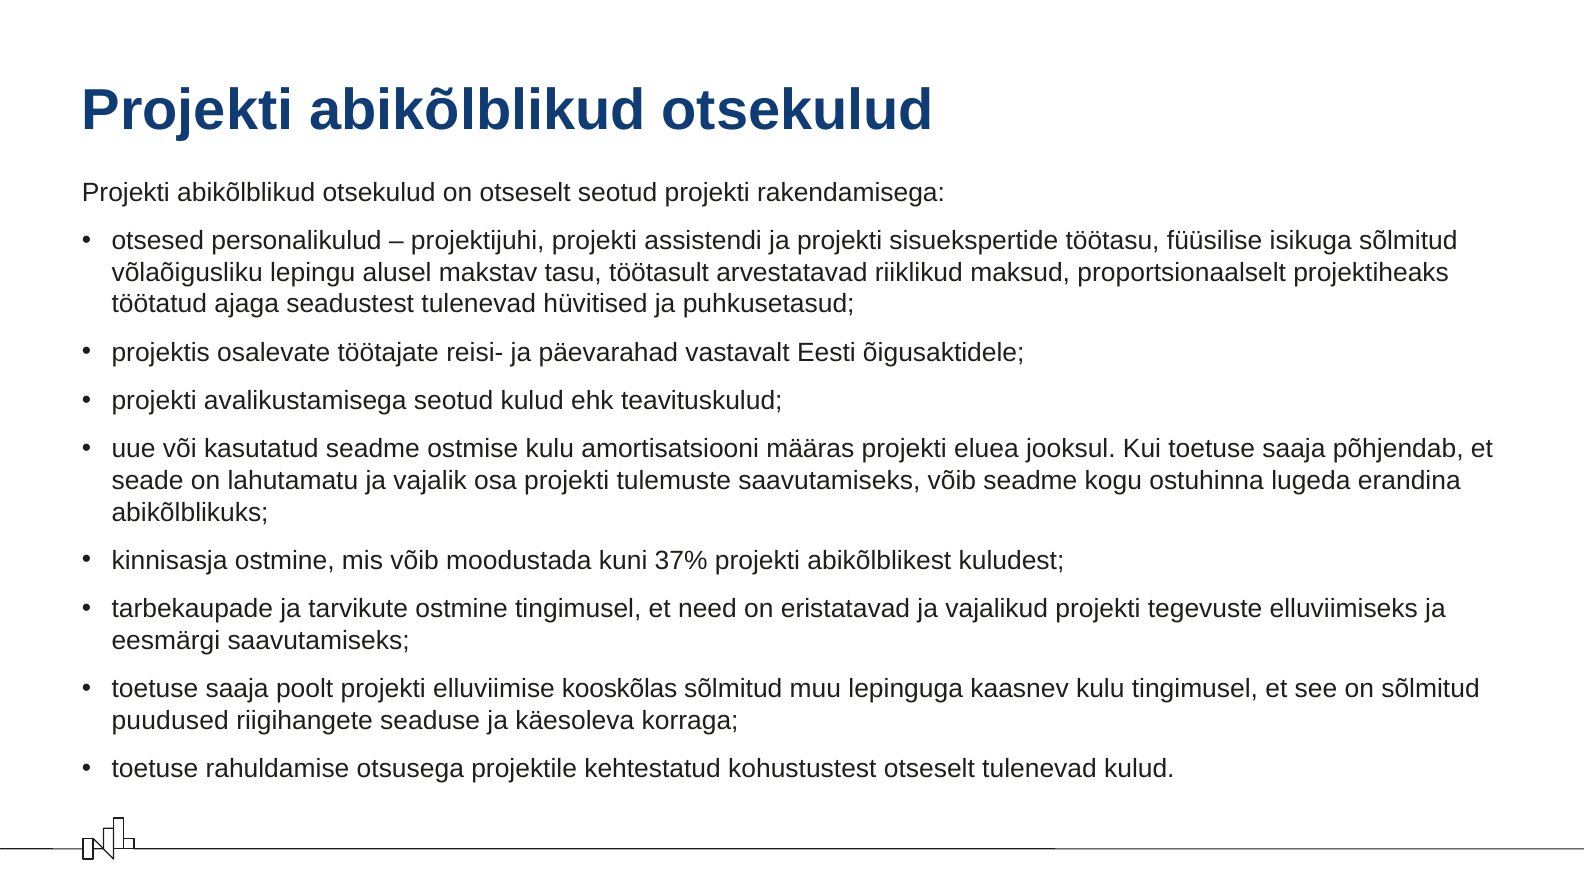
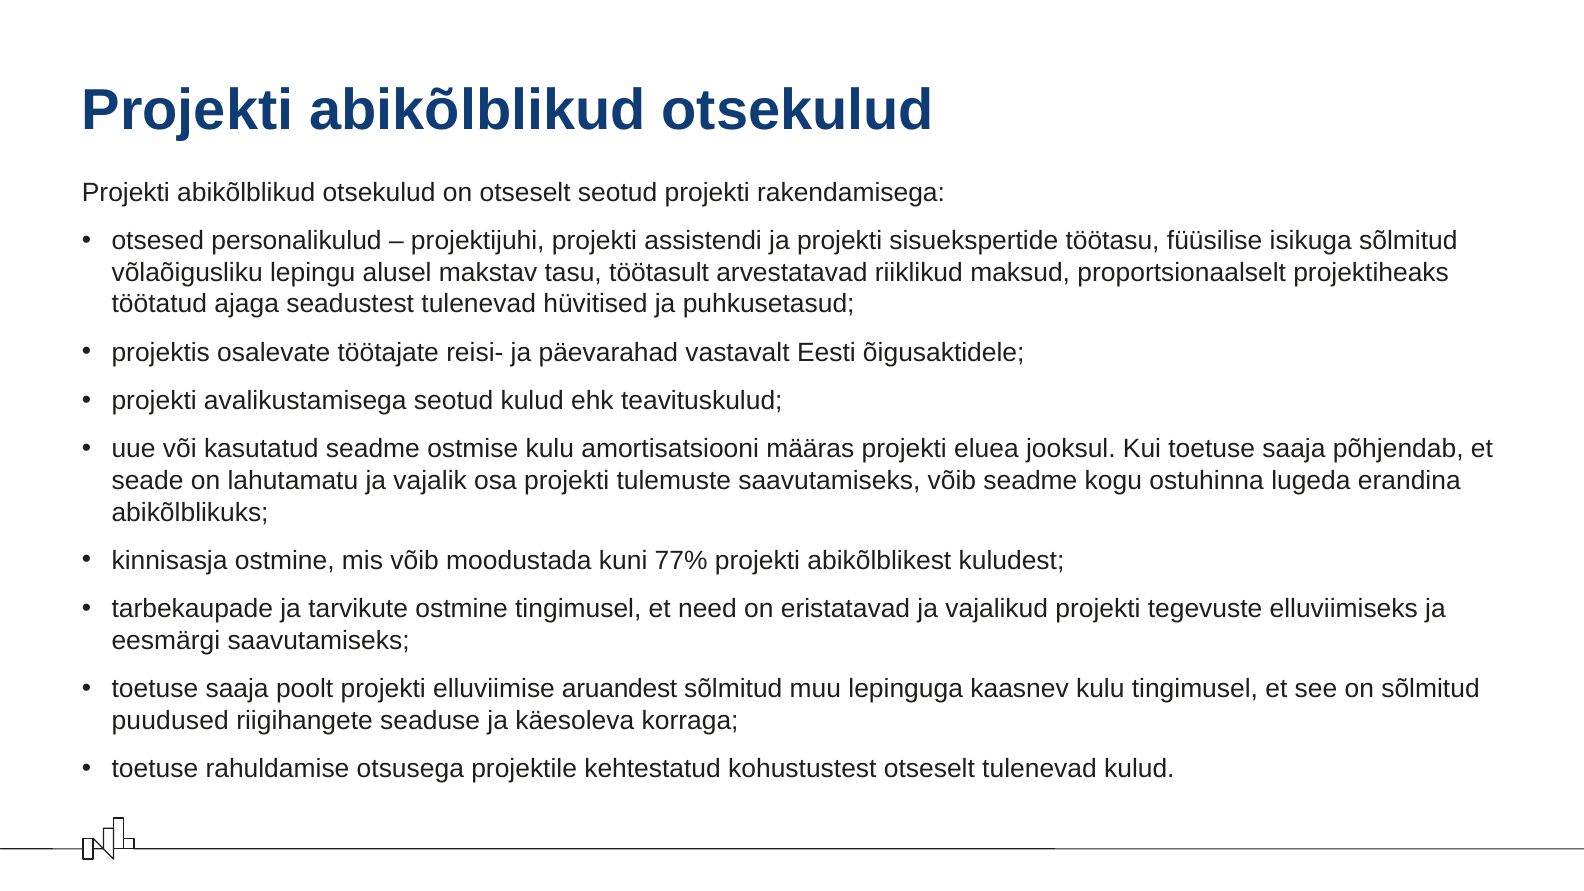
37%: 37% -> 77% (681, 561)
kooskõlas: kooskõlas -> aruandest (620, 689)
